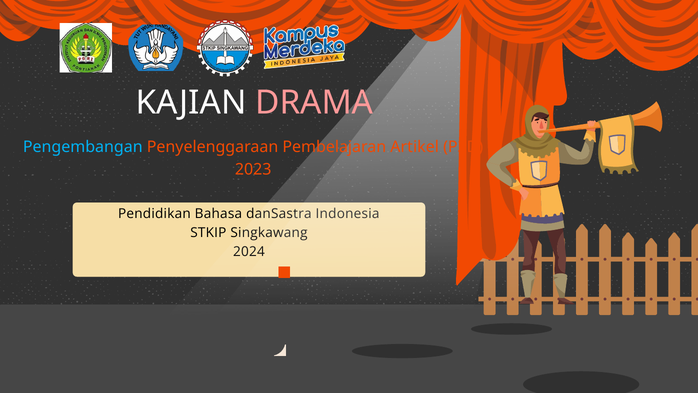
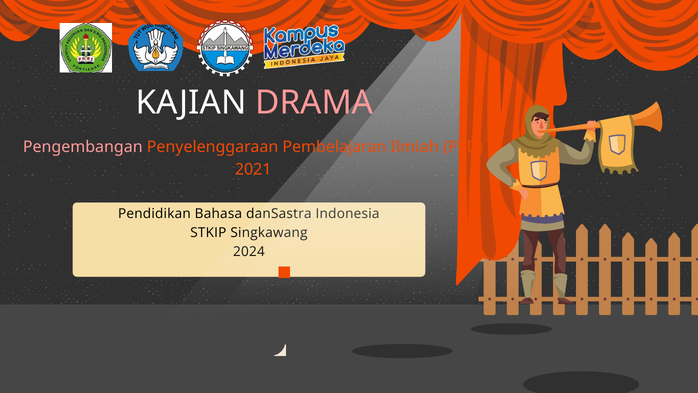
Pengembangan colour: light blue -> pink (83, 147)
Artikel: Artikel -> Ilmiah (415, 147)
2023: 2023 -> 2021 (253, 169)
